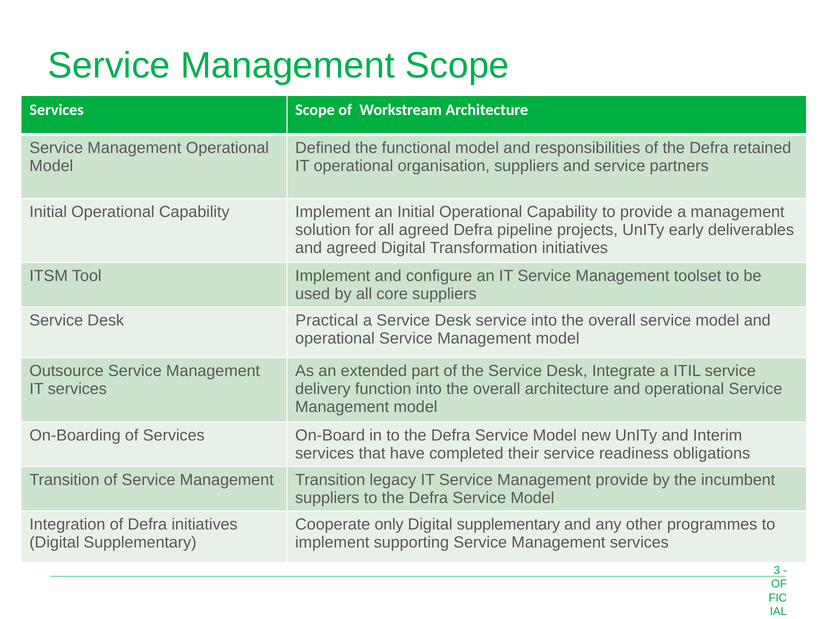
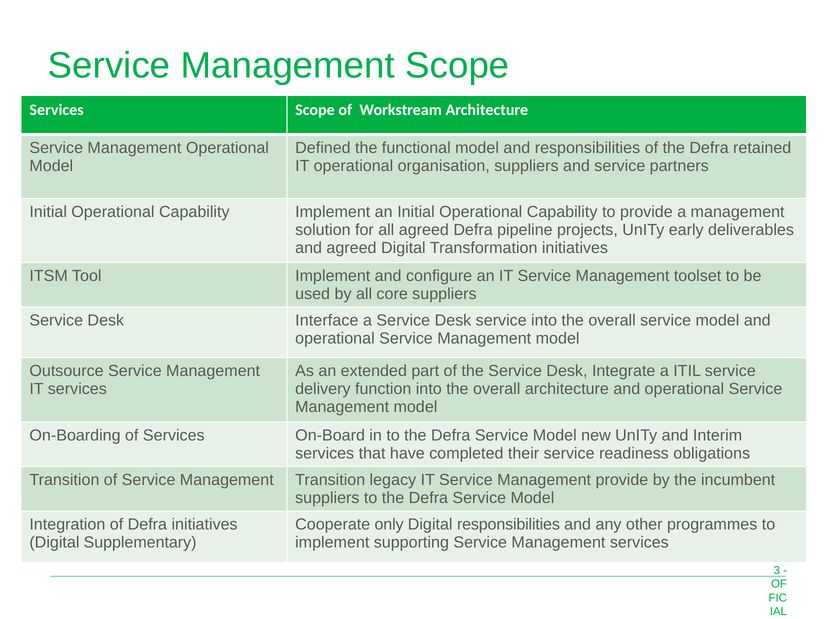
Practical: Practical -> Interface (327, 321)
supplementary: supplementary -> responsibilities (508, 525)
